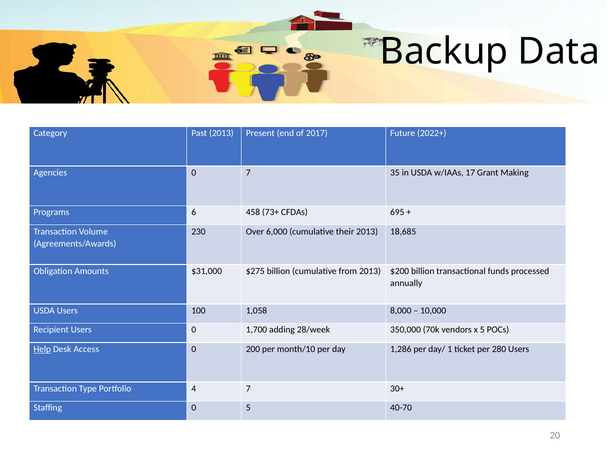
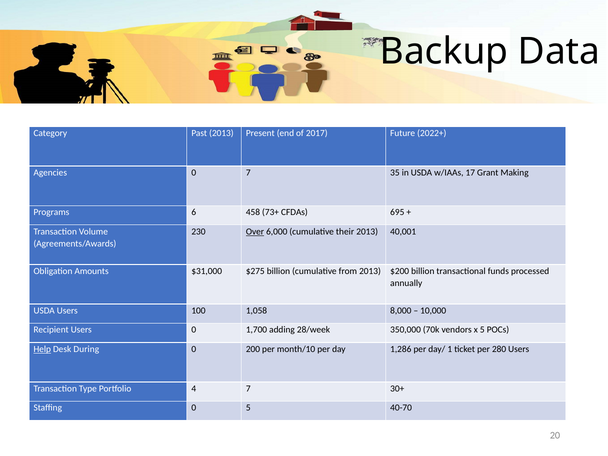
Over underline: none -> present (255, 232)
18,685: 18,685 -> 40,001 (403, 232)
Access: Access -> During (86, 349)
